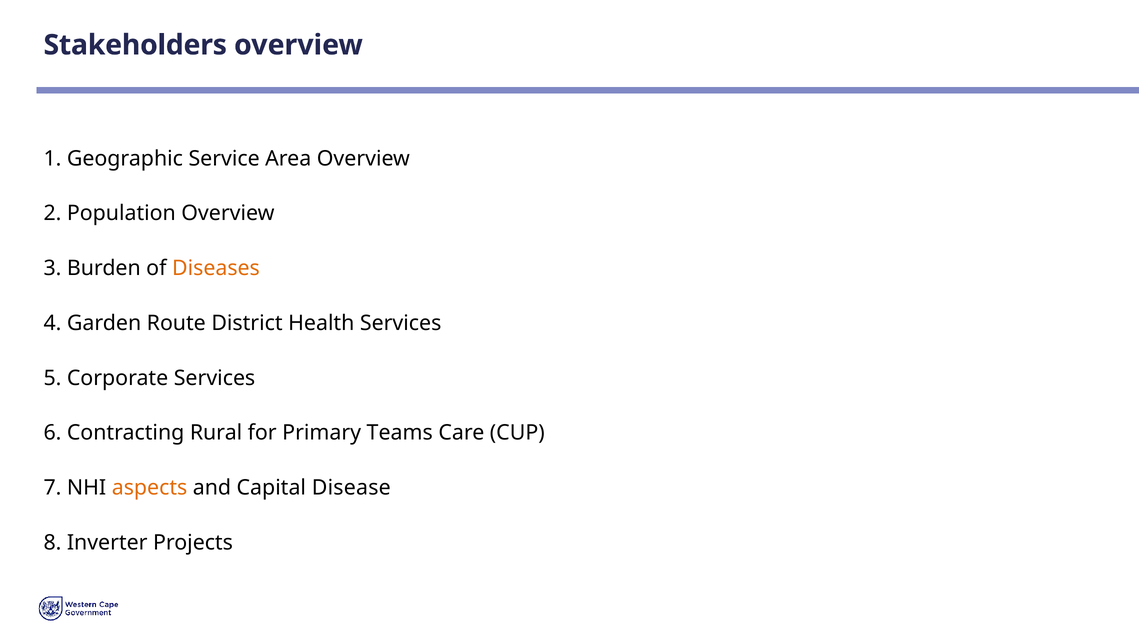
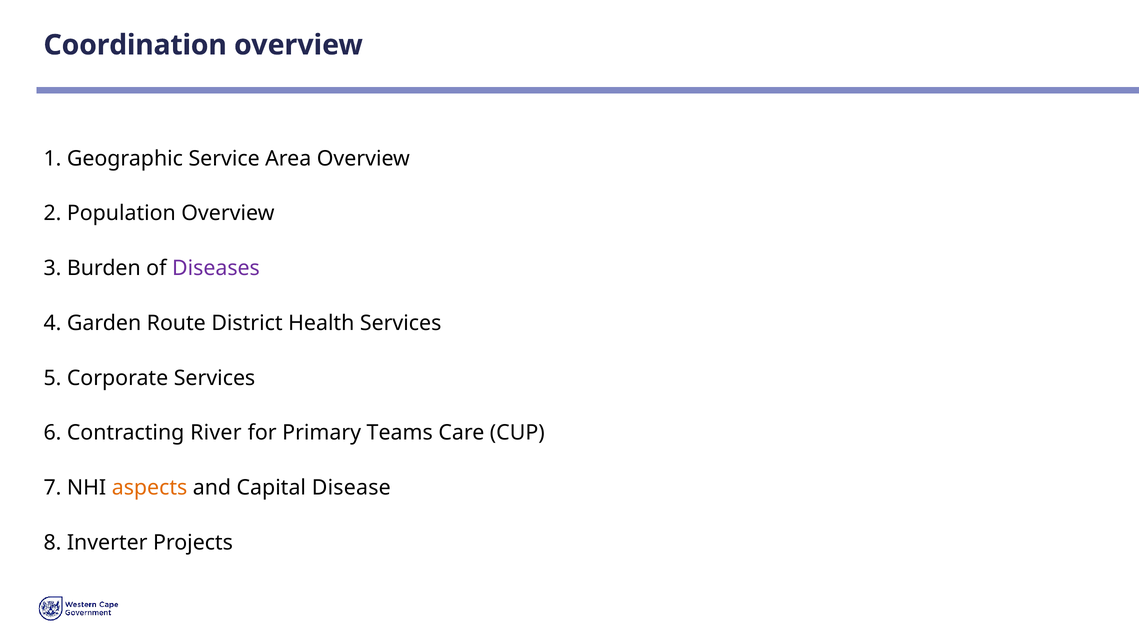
Stakeholders: Stakeholders -> Coordination (135, 45)
Diseases colour: orange -> purple (216, 268)
Rural: Rural -> River (216, 433)
